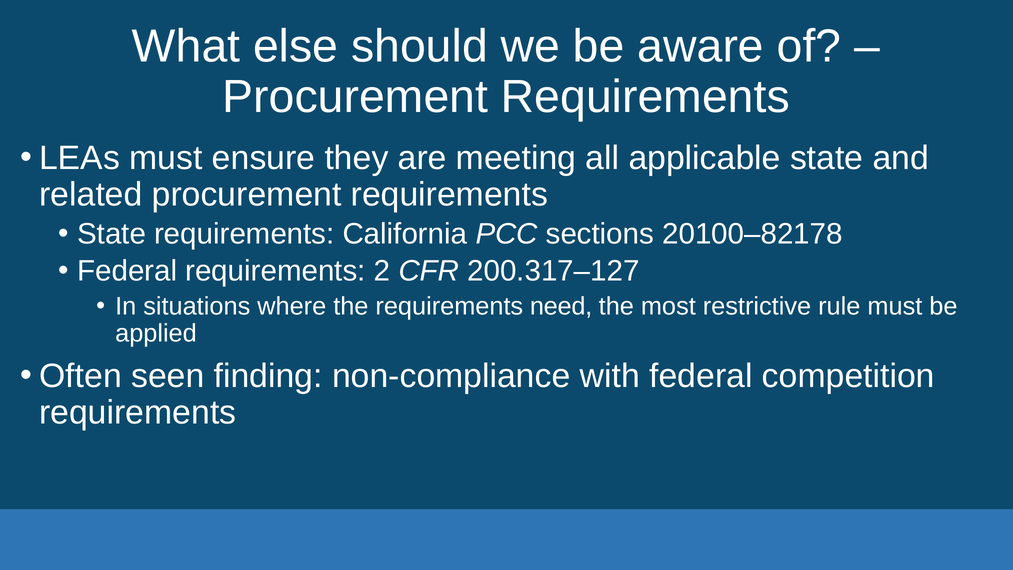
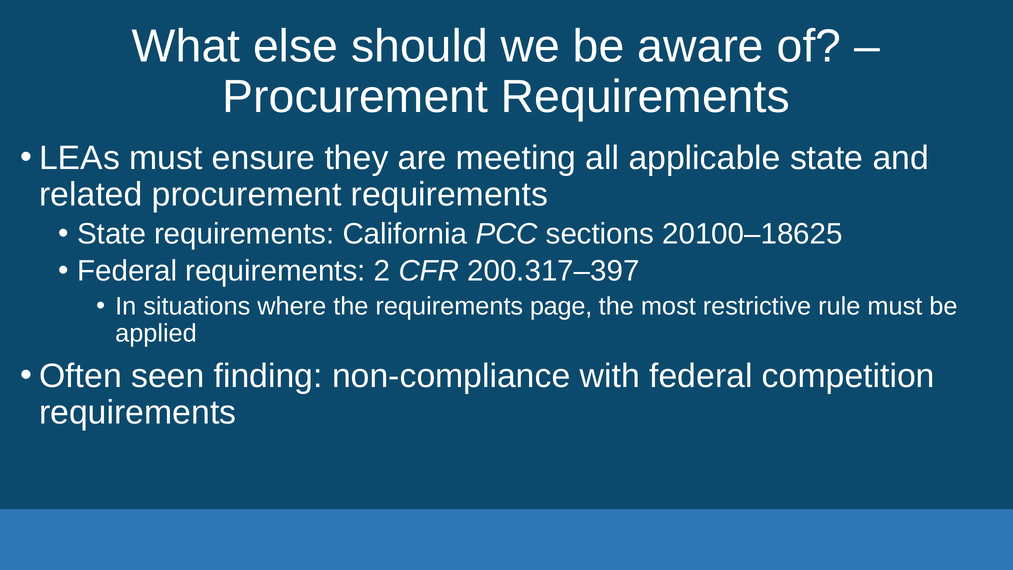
20100–82178: 20100–82178 -> 20100–18625 (752, 234)
200.317–127: 200.317–127 -> 200.317–397 (553, 271)
need: need -> page (561, 306)
